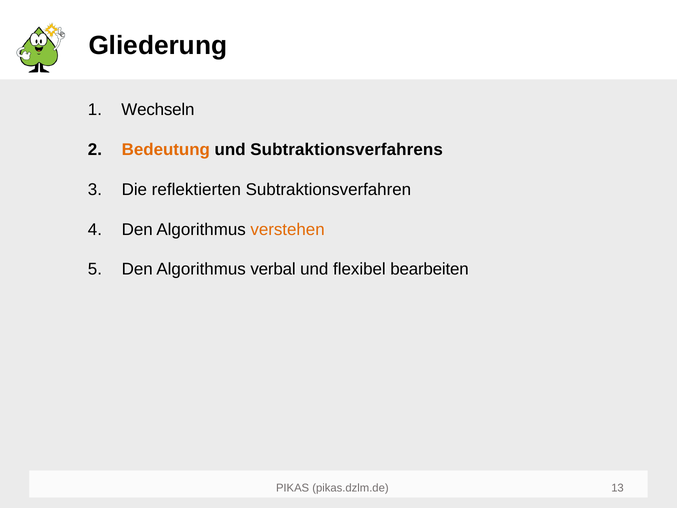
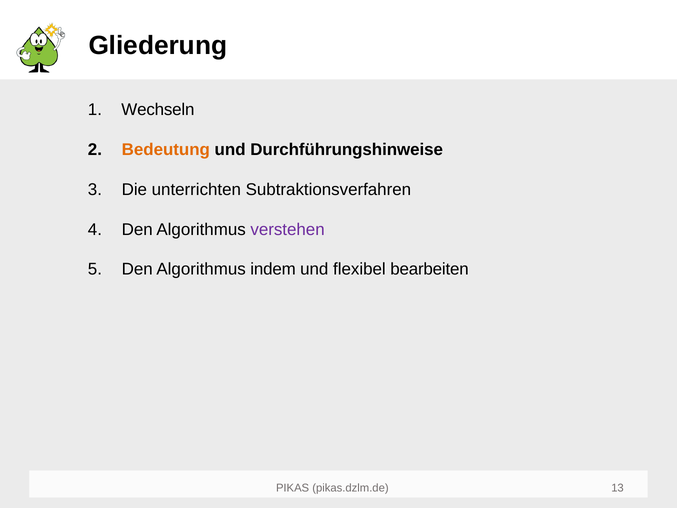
Subtraktionsverfahrens: Subtraktionsverfahrens -> Durchführungshinweise (347, 150)
reflektierten: reflektierten -> unterrichten (196, 189)
verstehen colour: orange -> purple (288, 229)
verbal: verbal -> indem (273, 269)
